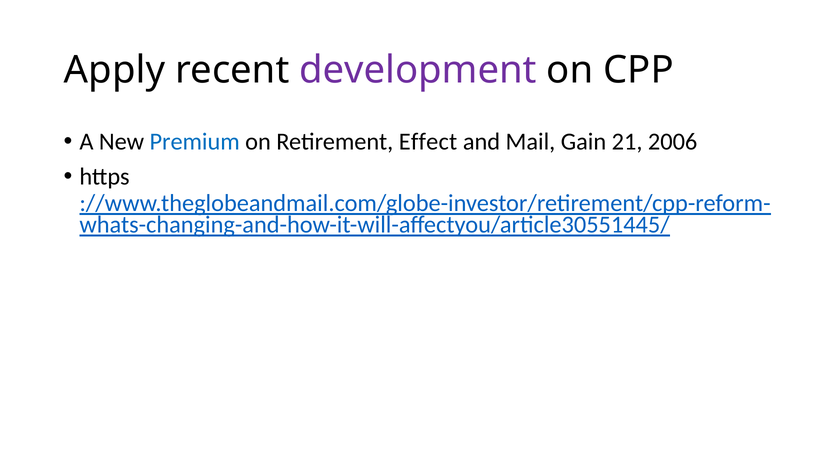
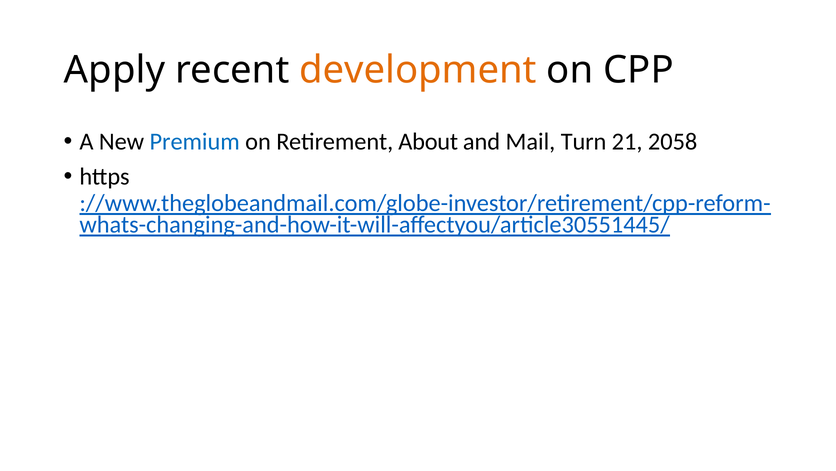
development colour: purple -> orange (418, 70)
Effect: Effect -> About (428, 141)
Gain: Gain -> Turn (584, 141)
2006: 2006 -> 2058 (673, 141)
